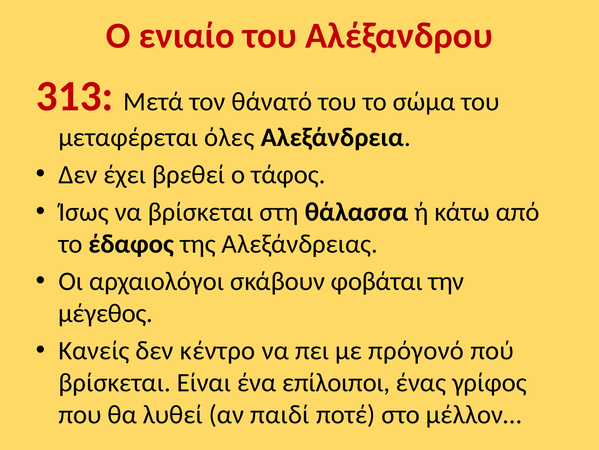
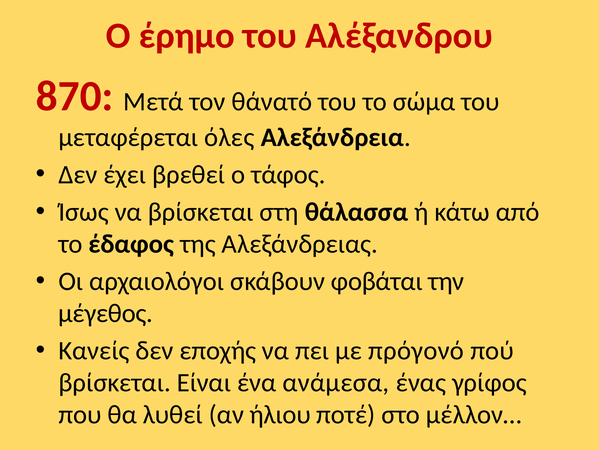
ενιαίο: ενιαίο -> έρημο (187, 36)
313: 313 -> 870 (75, 96)
κέντρο: κέντρο -> εποχής (218, 350)
επίλοιποι: επίλοιποι -> ανάμεσα (336, 382)
παιδί: παιδί -> ήλιου (280, 414)
